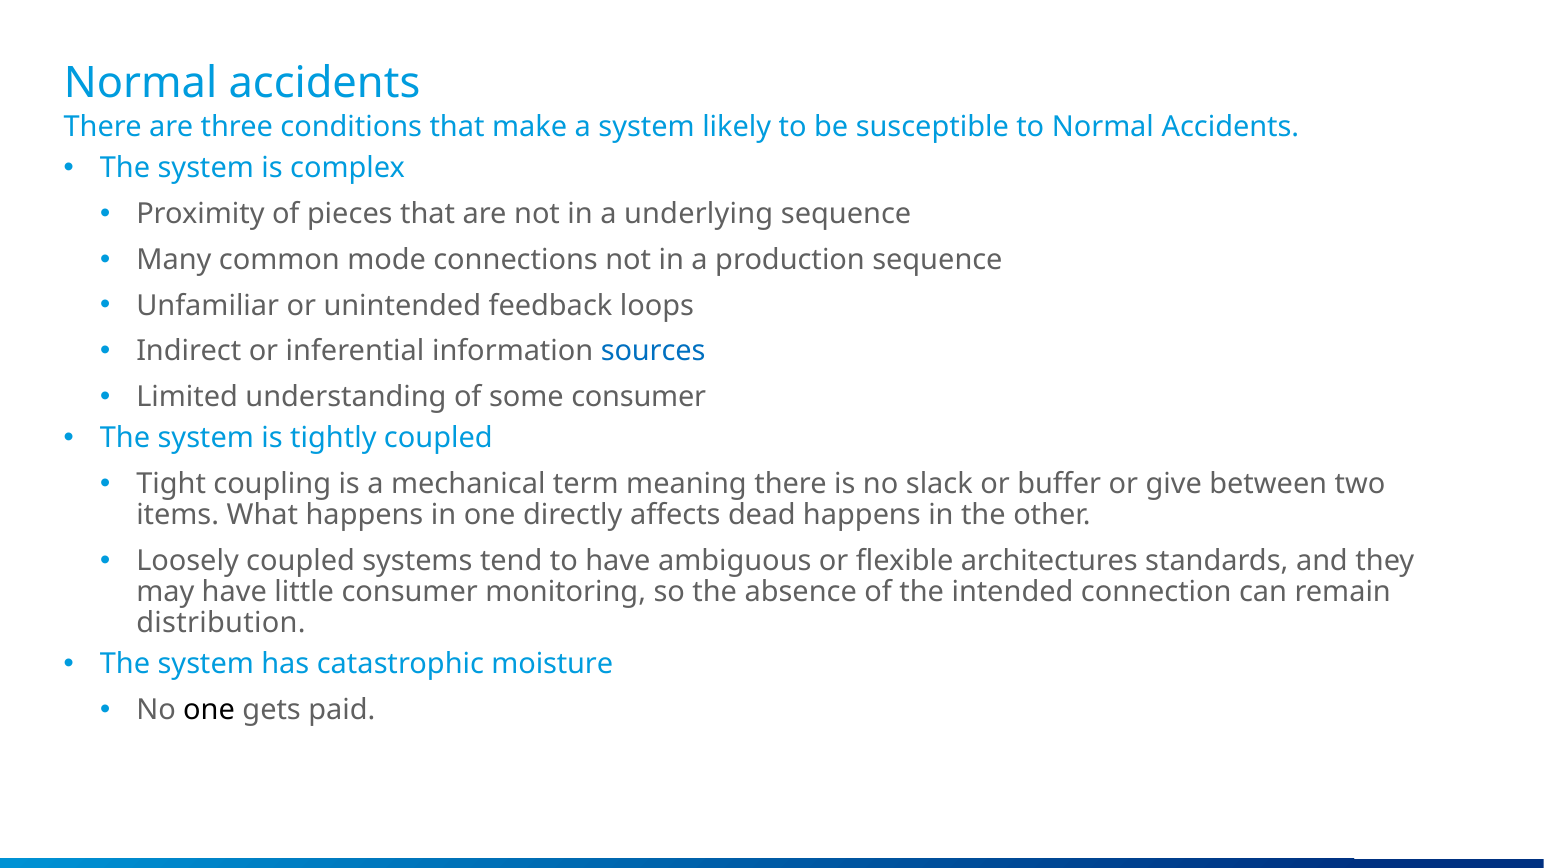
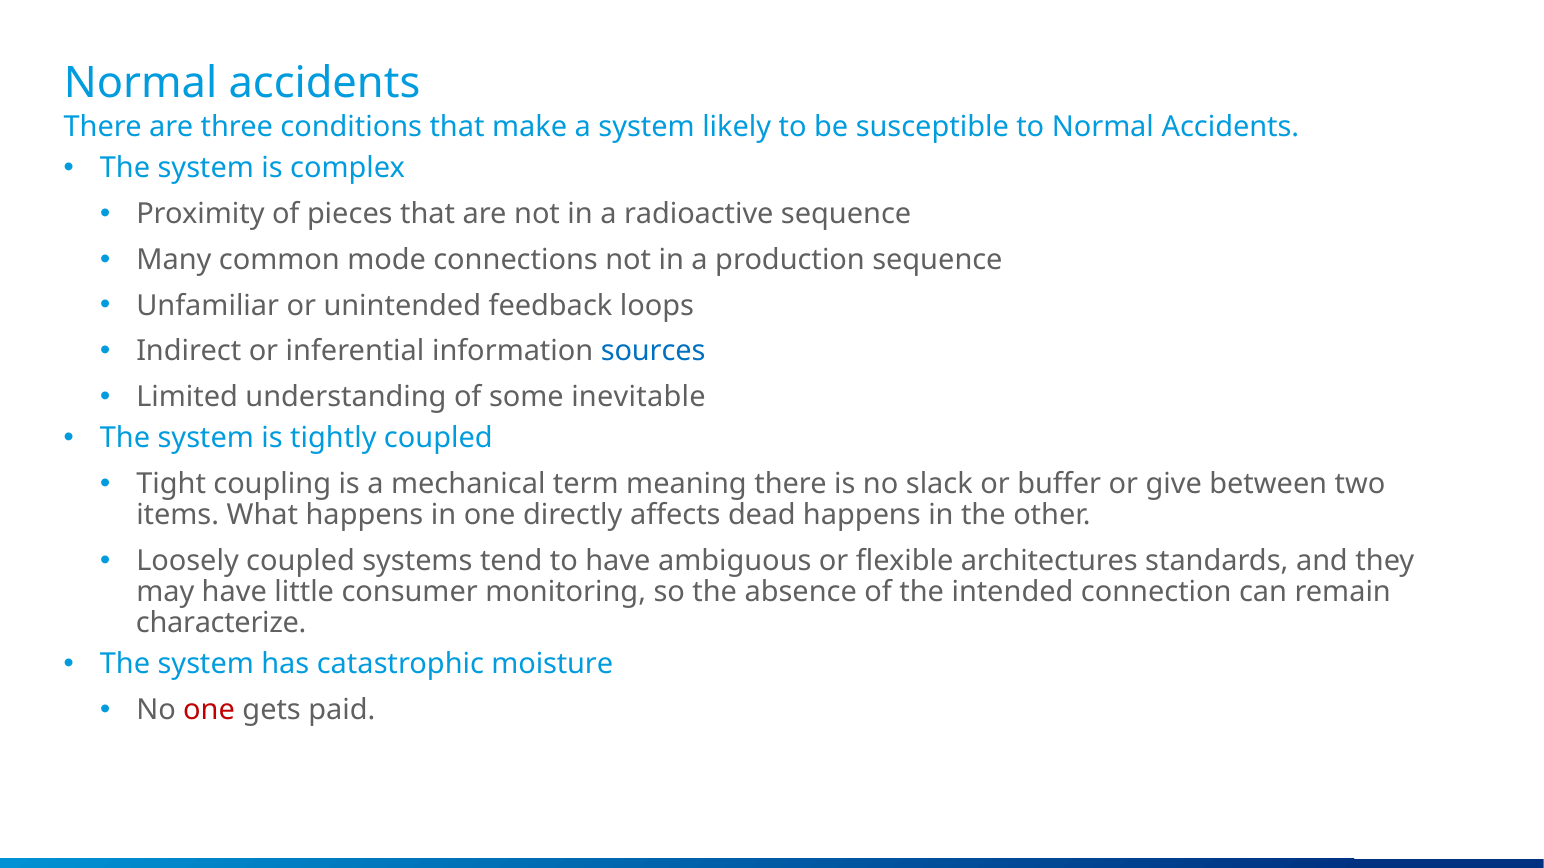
underlying: underlying -> radioactive (699, 214)
some consumer: consumer -> inevitable (638, 397)
distribution: distribution -> characterize (221, 624)
one colour: black -> red (209, 710)
